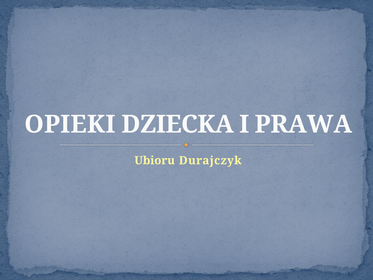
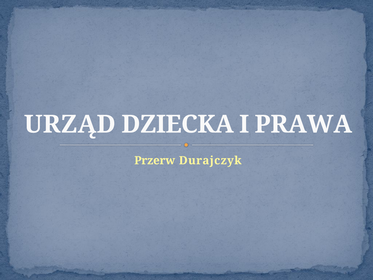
OPIEKI: OPIEKI -> URZĄD (70, 124)
Ubioru: Ubioru -> Przerw (155, 160)
